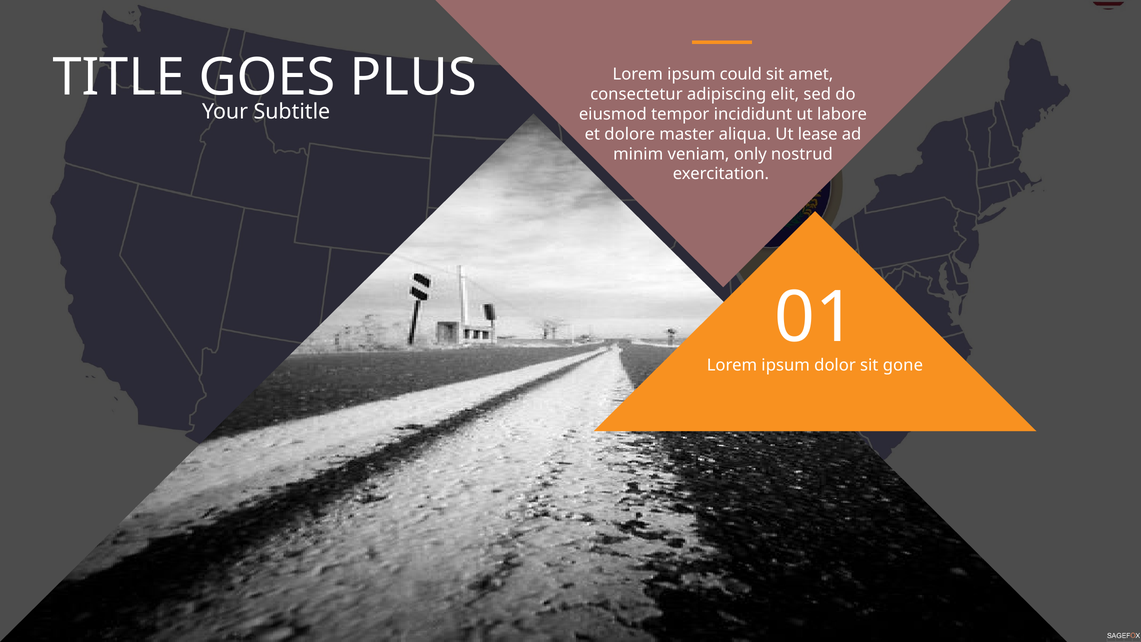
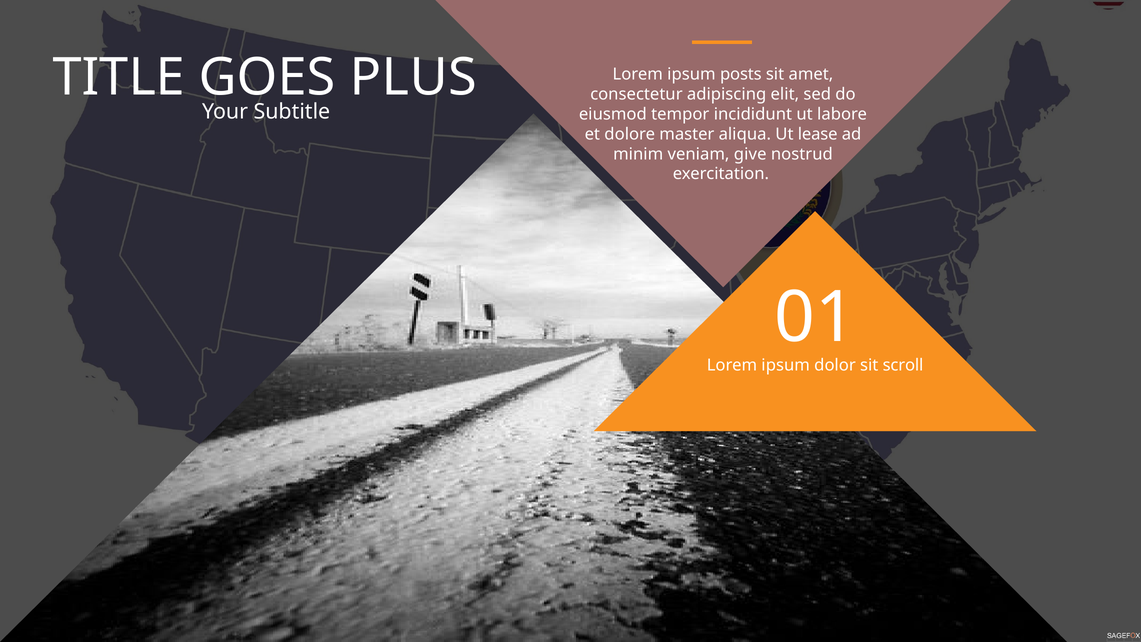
could: could -> posts (741, 74)
only: only -> give (750, 154)
gone: gone -> scroll (903, 365)
